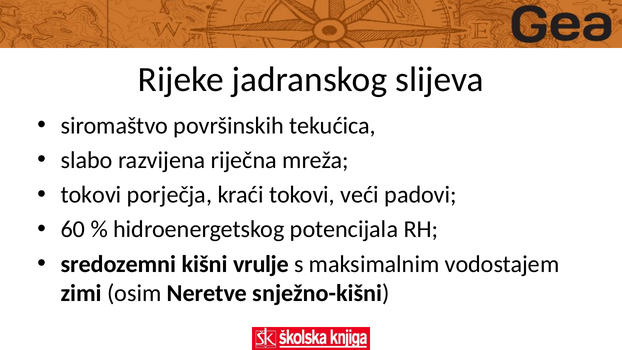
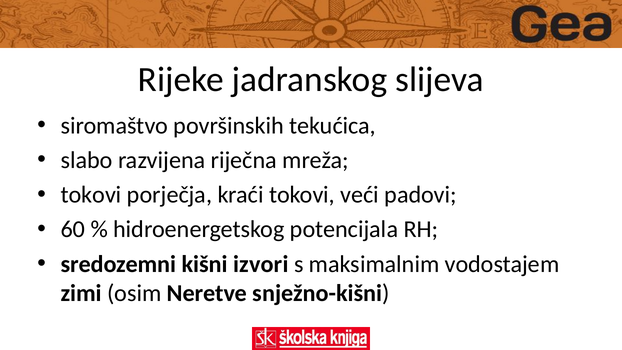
vrulje: vrulje -> izvori (261, 264)
